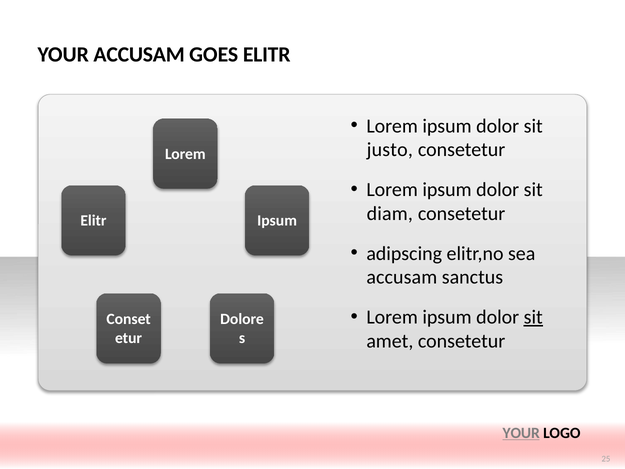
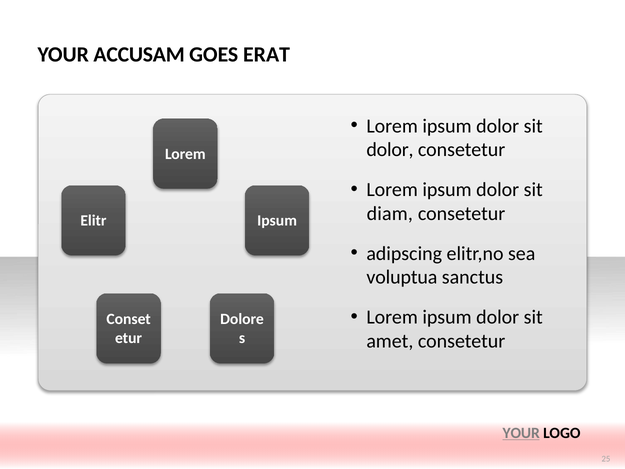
GOES ELITR: ELITR -> ERAT (267, 55)
justo: justo -> dolor (390, 150)
accusam: accusam -> voluptua (402, 277)
sit underline: present -> none (533, 317)
